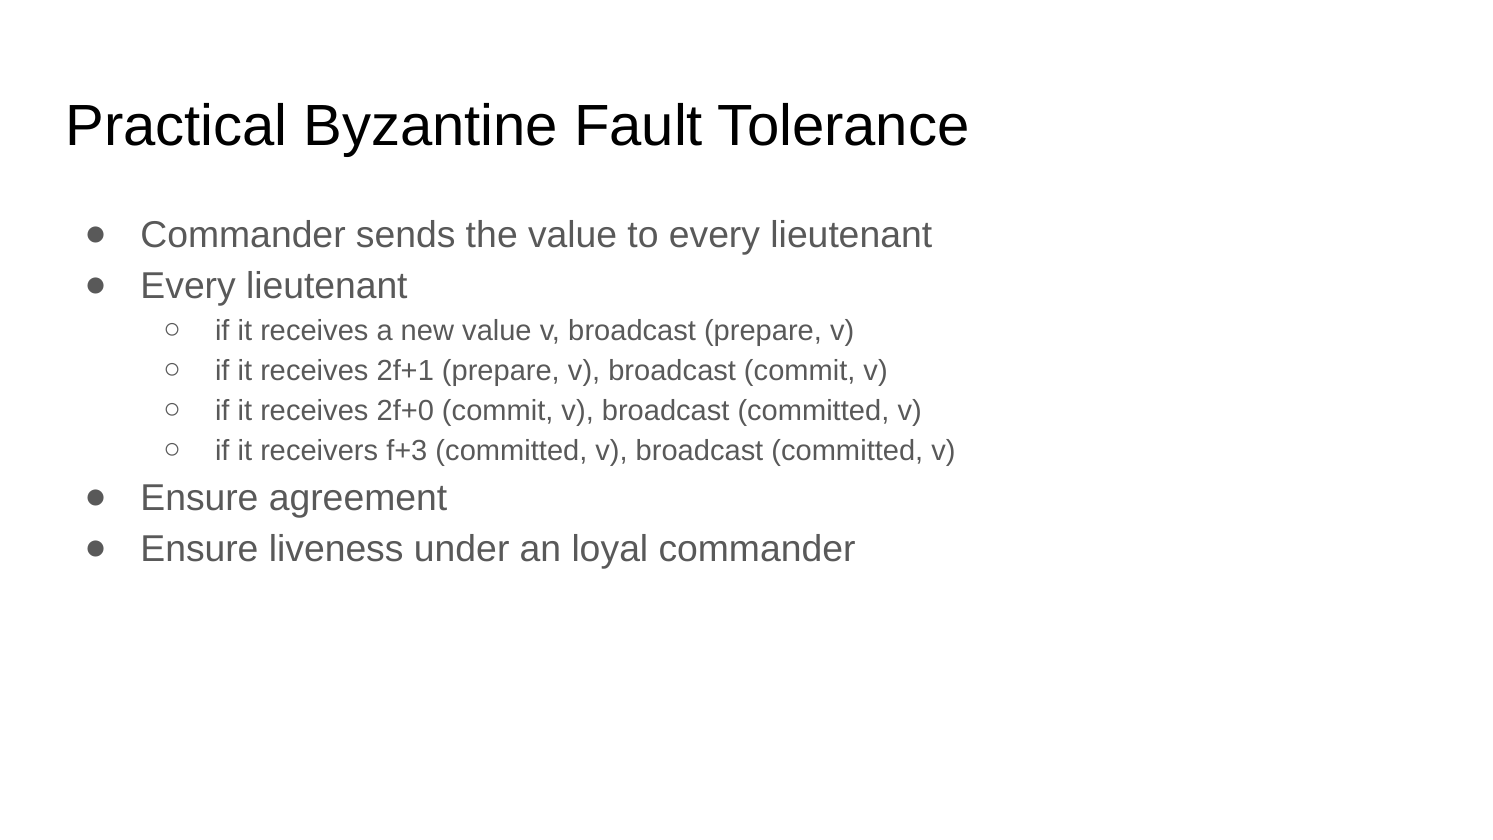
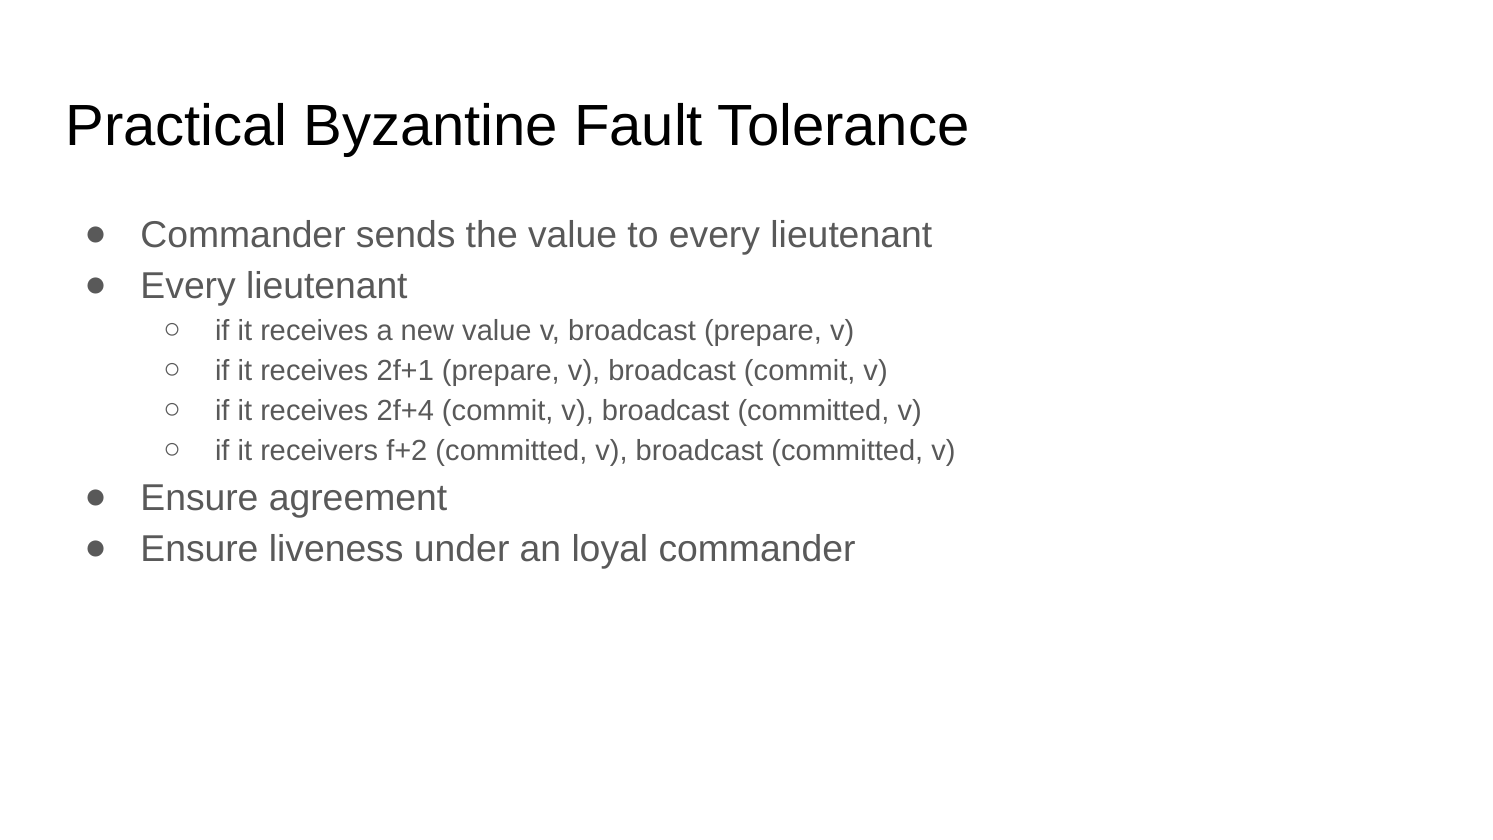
2f+0: 2f+0 -> 2f+4 (405, 411)
f+3: f+3 -> f+2 (407, 451)
